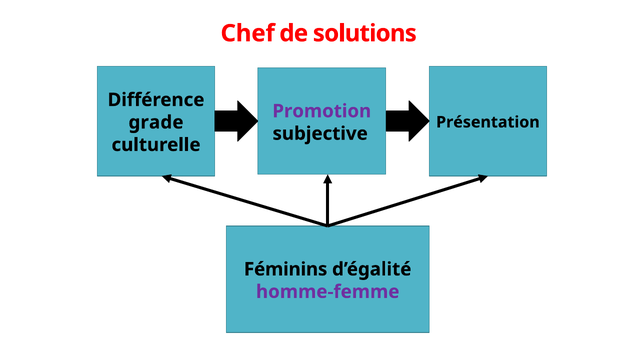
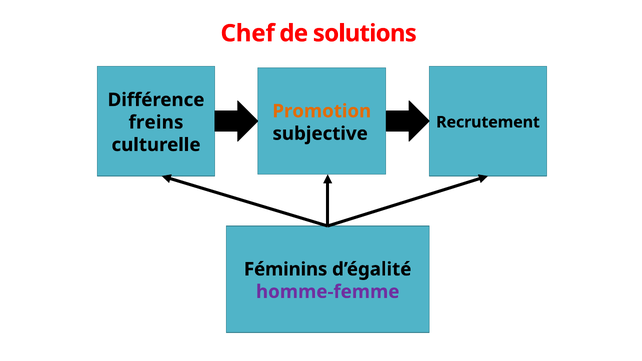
Promotion colour: purple -> orange (322, 111)
grade: grade -> freins (156, 122)
Présentation: Présentation -> Recrutement (488, 122)
